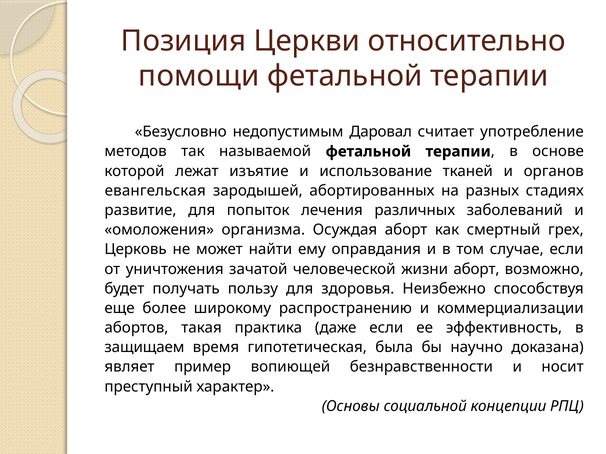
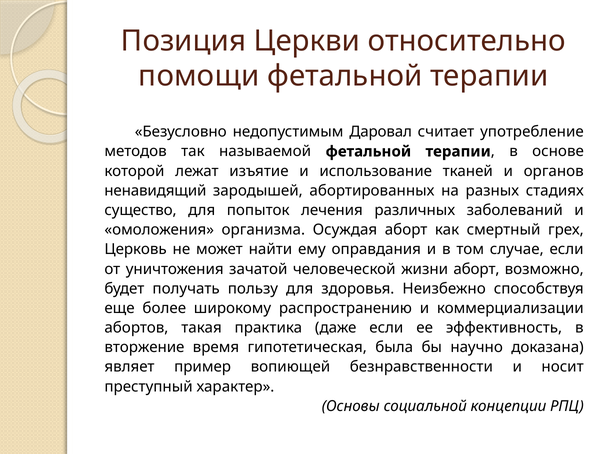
евангельская: евангельская -> ненавидящий (155, 191)
развитие: развитие -> существо (141, 210)
защищаем: защищаем -> вторжение (144, 348)
